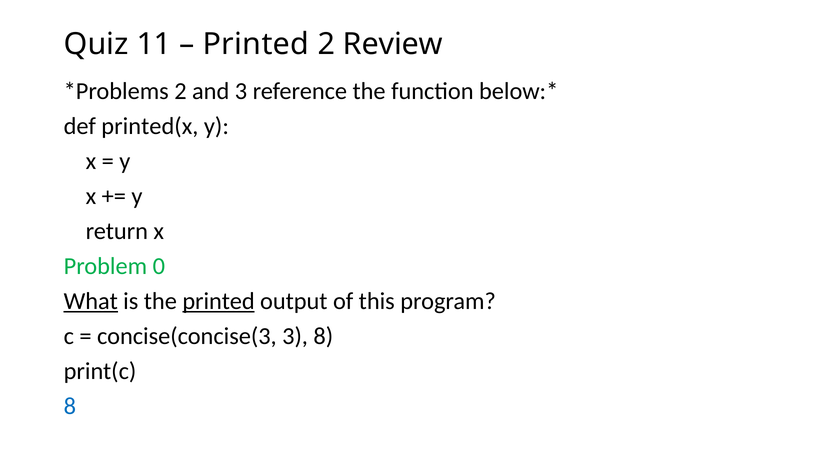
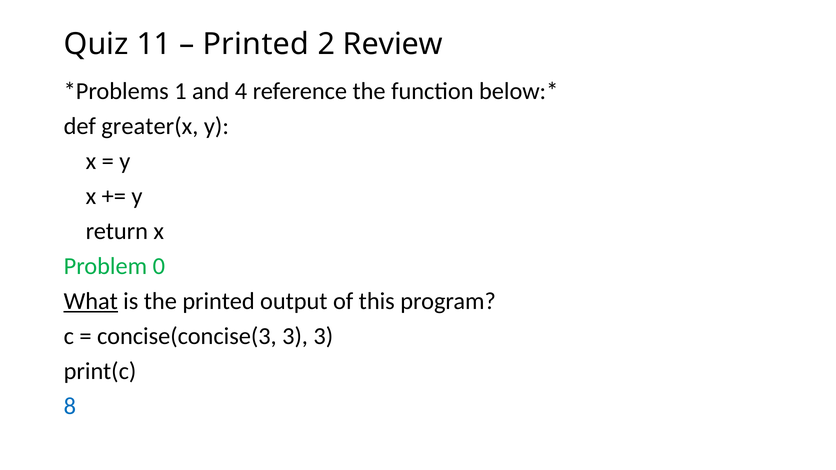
2: 2 -> 1 (180, 91)
and 3: 3 -> 4 (241, 91)
printed(x: printed(x -> greater(x (150, 126)
printed underline: present -> none (219, 301)
3 8: 8 -> 3 (323, 336)
